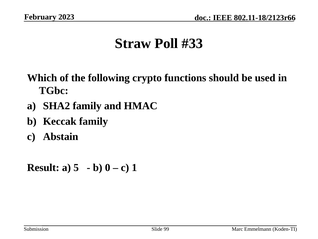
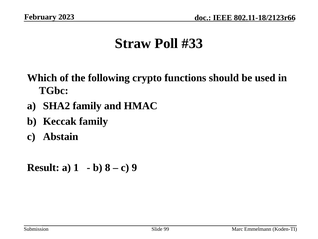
5: 5 -> 1 (76, 167)
0: 0 -> 8 (108, 167)
1: 1 -> 9 (134, 167)
